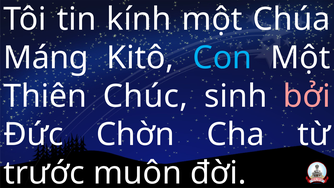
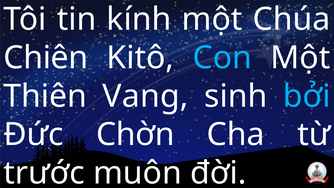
Máng: Máng -> Chiên (46, 58)
Chúc: Chúc -> Vang (145, 96)
bởi colour: pink -> light blue (307, 96)
